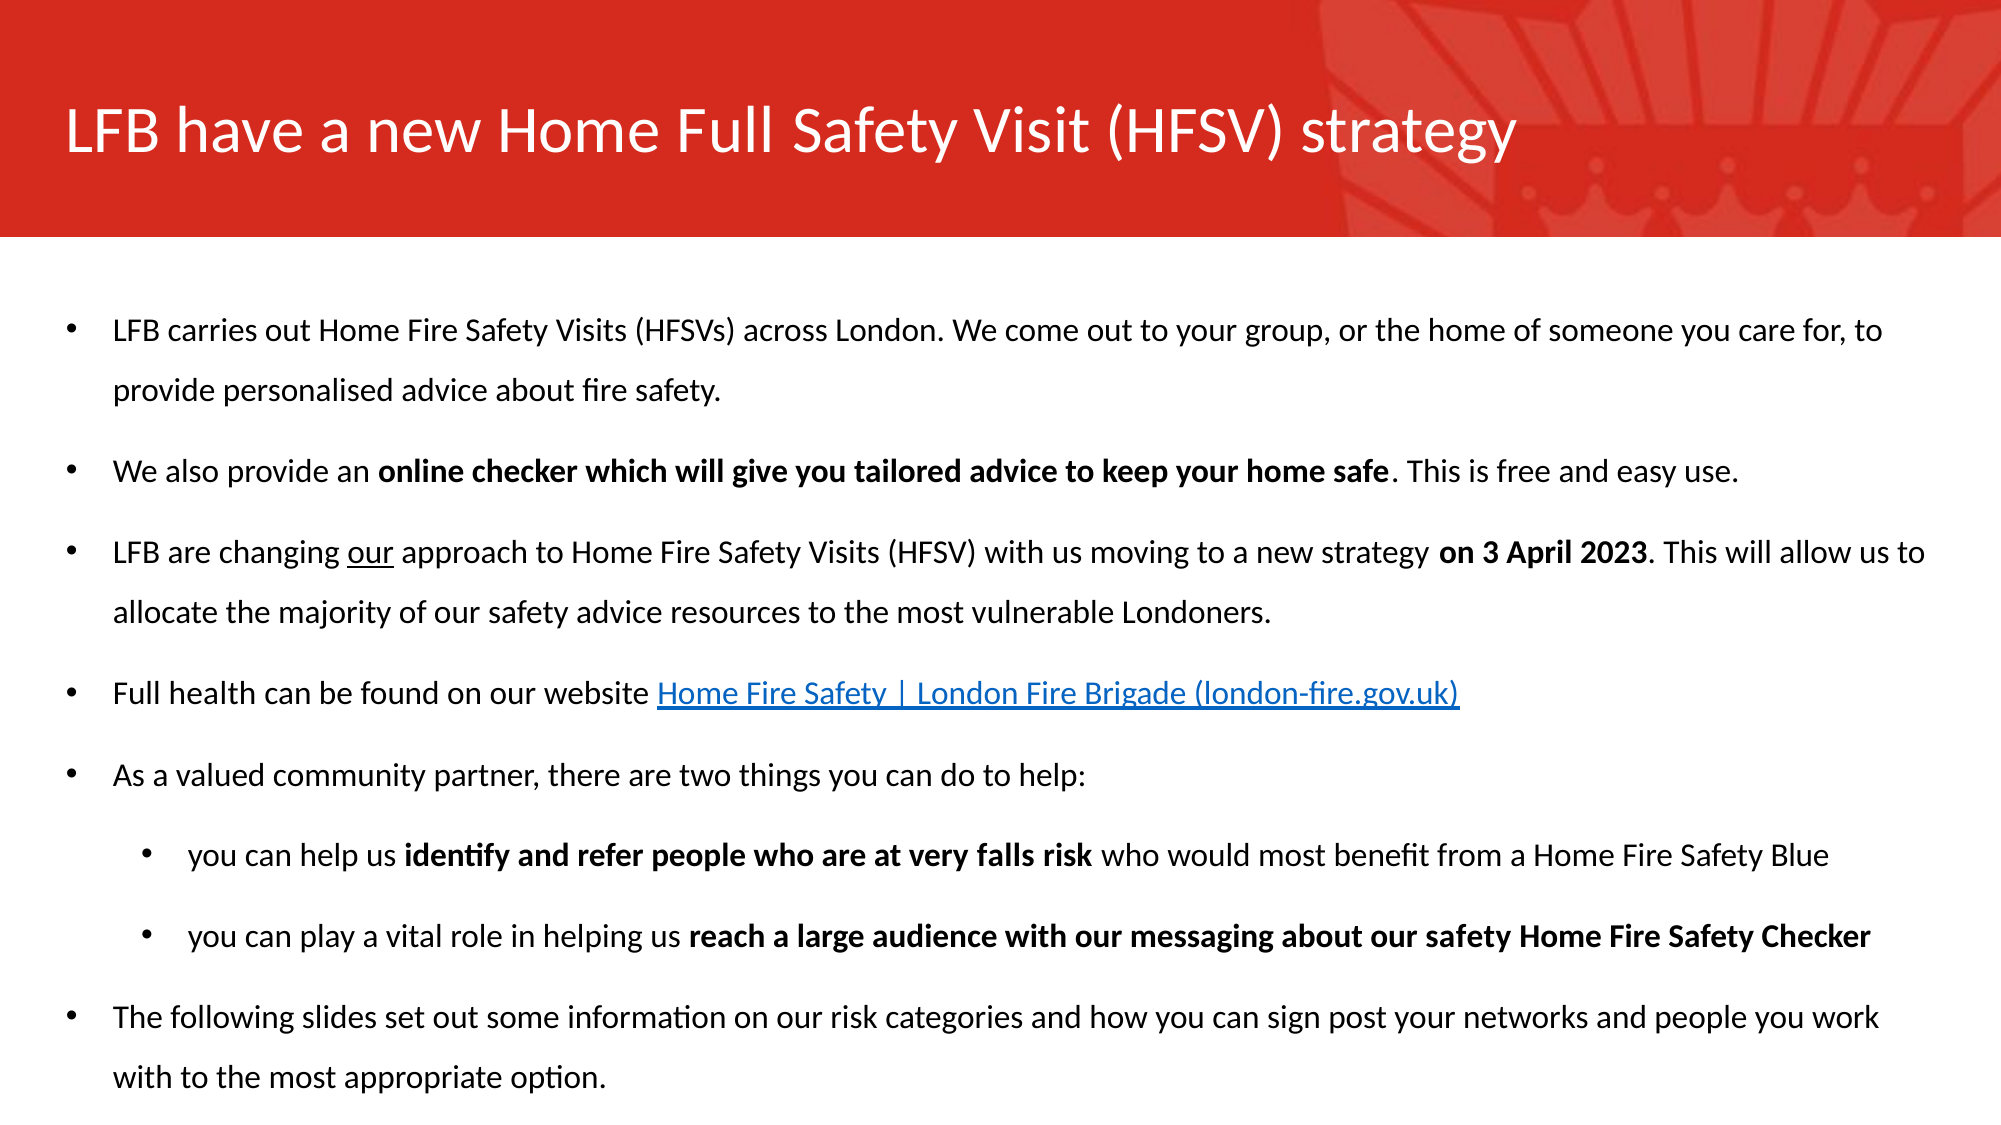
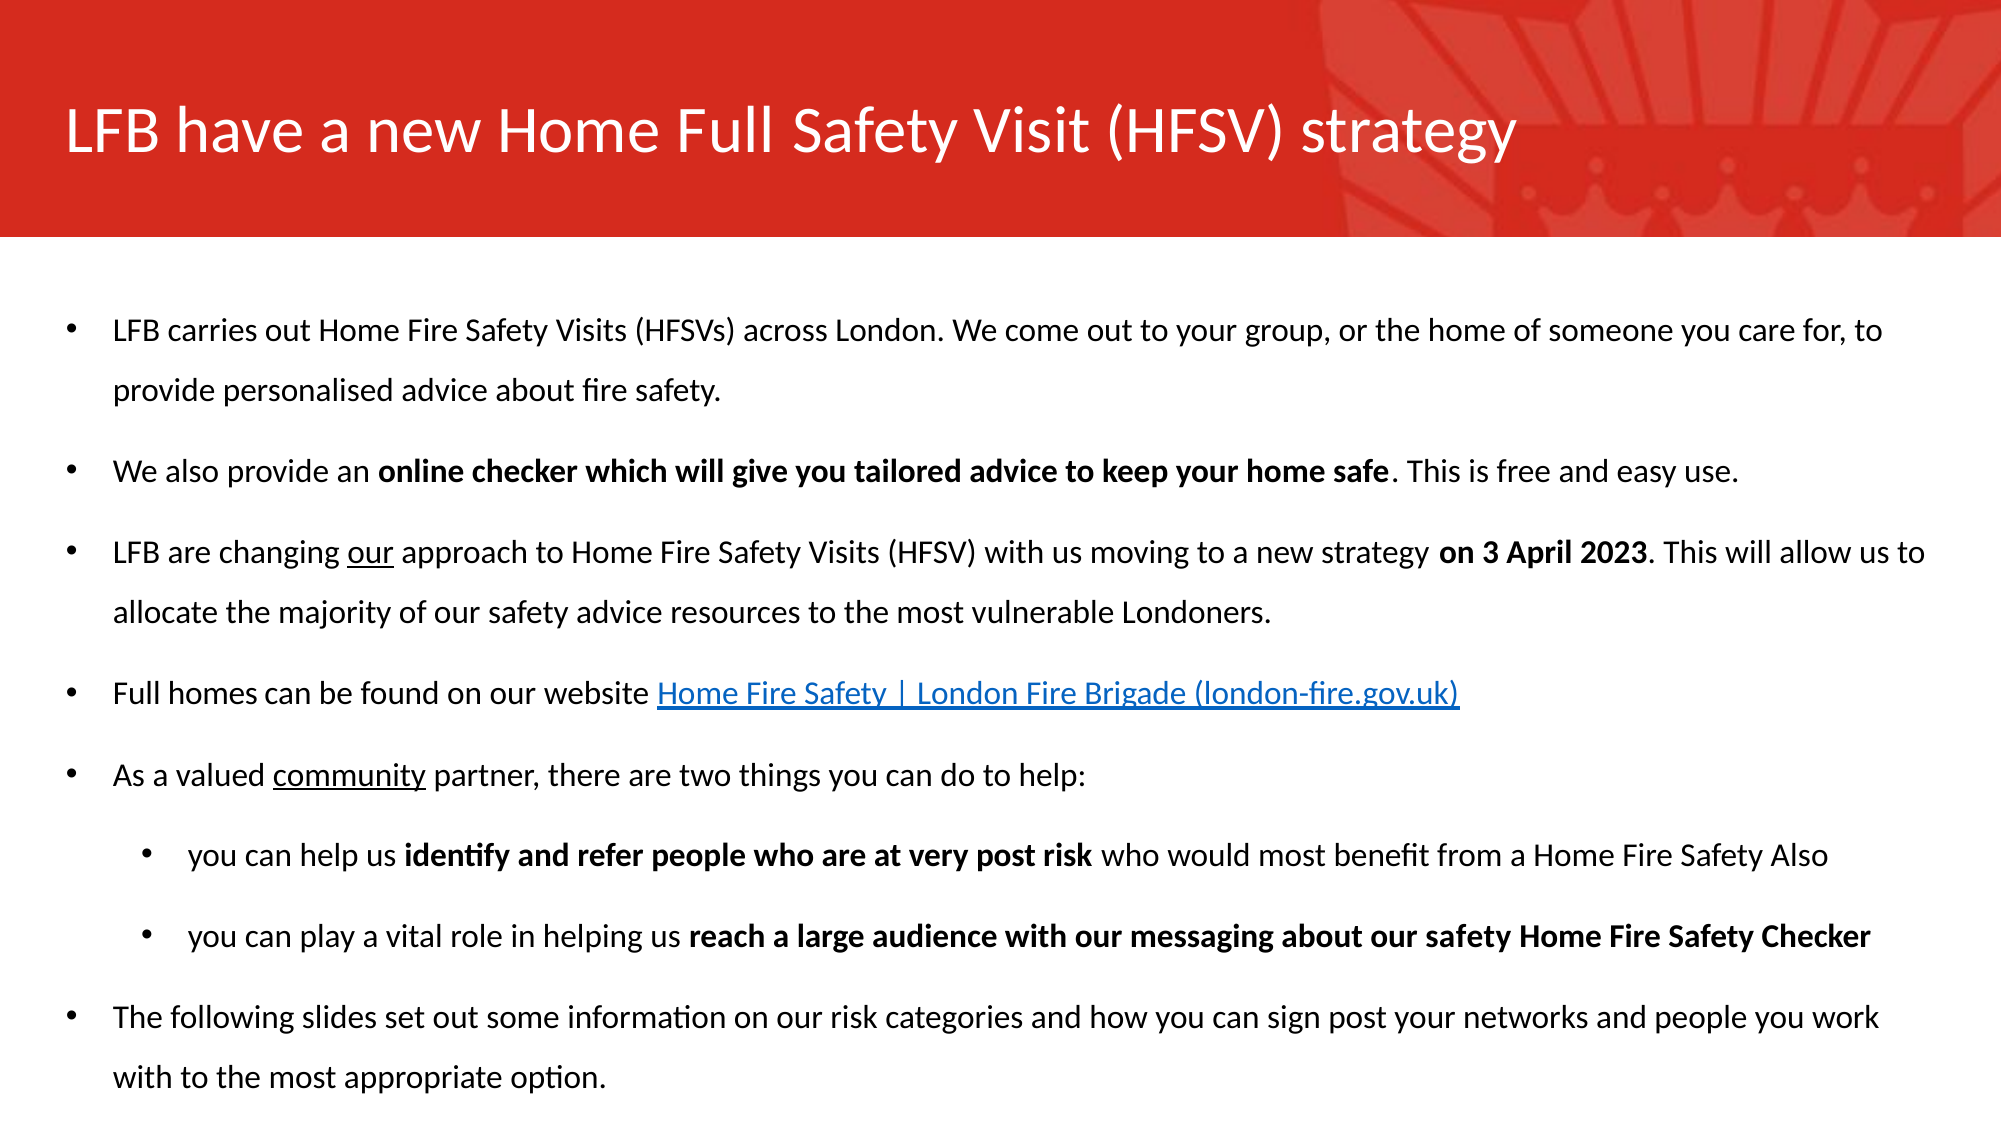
health: health -> homes (213, 694)
community underline: none -> present (349, 776)
very falls: falls -> post (1006, 856)
Safety Blue: Blue -> Also (1800, 856)
